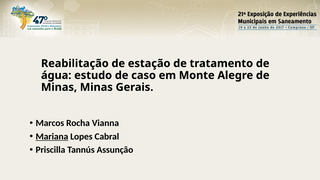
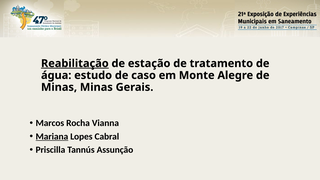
Reabilitação underline: none -> present (75, 63)
